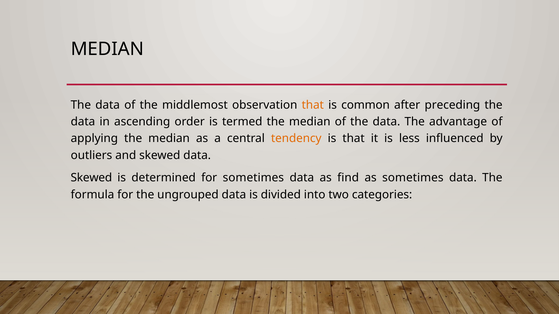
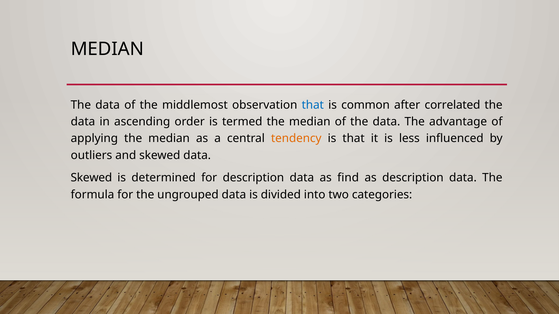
that colour: orange -> blue (313, 105)
preceding: preceding -> correlated (452, 105)
for sometimes: sometimes -> description (253, 178)
as sometimes: sometimes -> description (413, 178)
